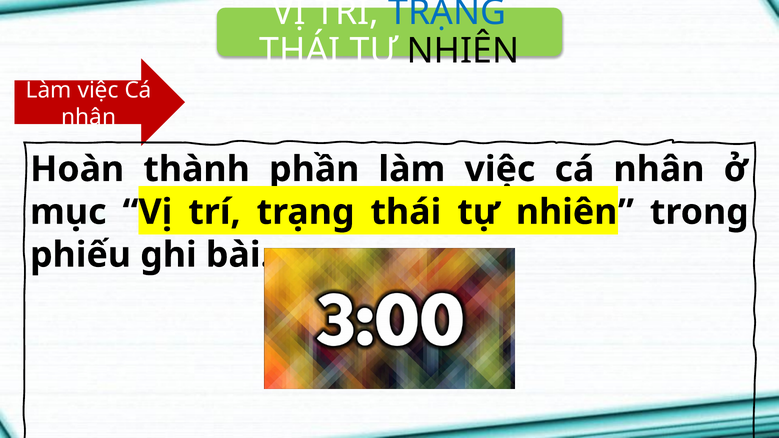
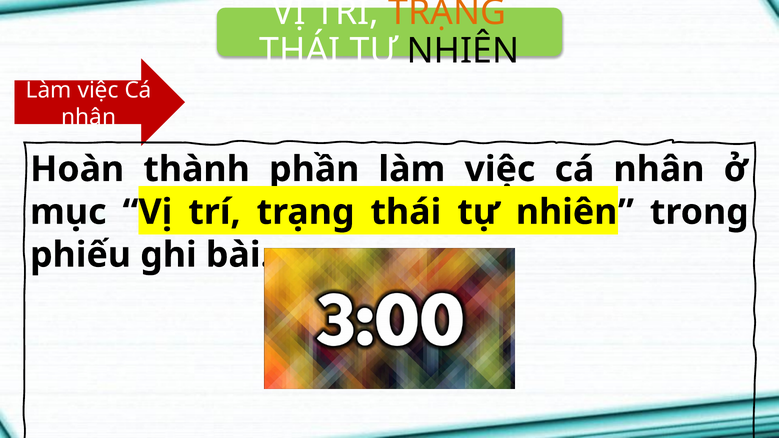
TRẠNG colour: blue -> orange (447, 12)
